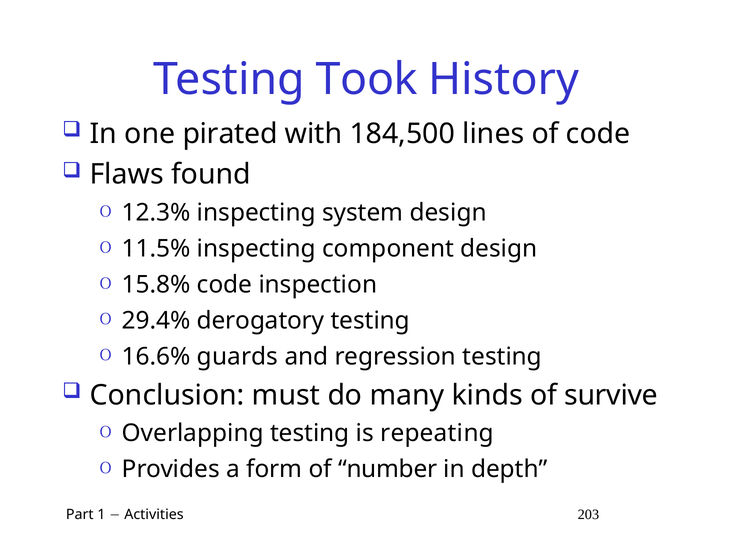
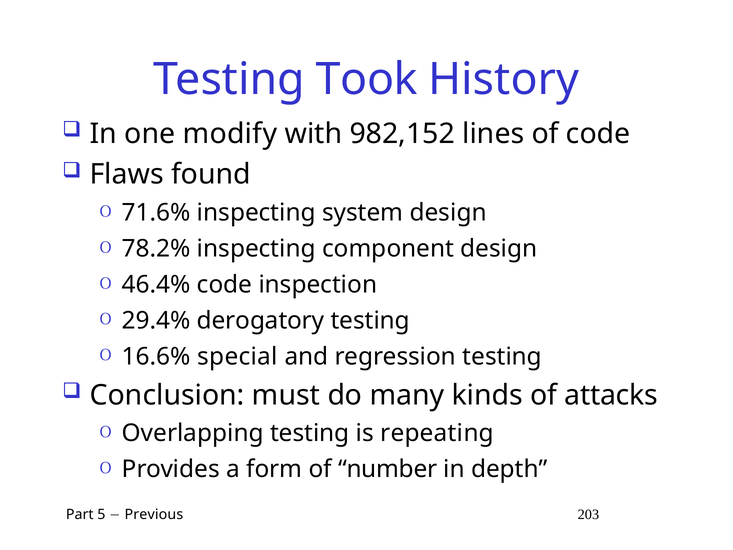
pirated: pirated -> modify (230, 134)
184,500: 184,500 -> 982,152 (402, 134)
12.3%: 12.3% -> 71.6% (156, 213)
11.5%: 11.5% -> 78.2% (156, 249)
15.8%: 15.8% -> 46.4% (156, 284)
guards: guards -> special (237, 356)
survive: survive -> attacks (611, 395)
1: 1 -> 5 (101, 514)
Activities: Activities -> Previous (154, 514)
